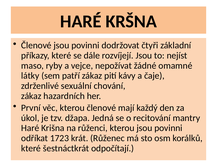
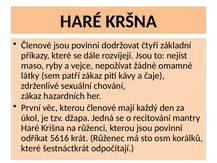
1723: 1723 -> 5616 (59, 138)
